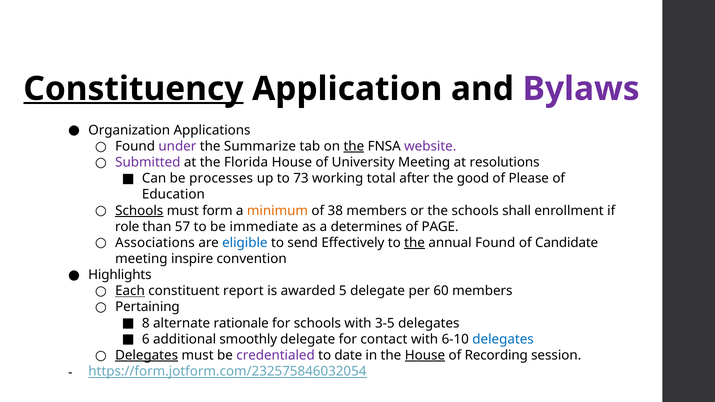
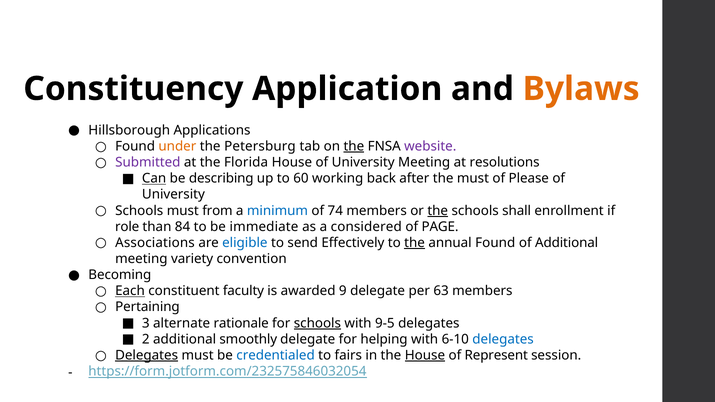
Constituency underline: present -> none (133, 89)
Bylaws colour: purple -> orange (581, 89)
Organization: Organization -> Hillsborough (129, 130)
under colour: purple -> orange (177, 146)
Summarize: Summarize -> Petersburg (260, 146)
Can underline: none -> present (154, 179)
processes: processes -> describing (221, 179)
73: 73 -> 60 (301, 179)
total: total -> back (381, 179)
the good: good -> must (473, 179)
Education: Education -> University (173, 195)
Schools underline: present -> none (139, 211)
form: form -> from (217, 211)
minimum colour: orange -> blue (277, 211)
38: 38 -> 74 (335, 211)
the underline: none -> present (438, 211)
57: 57 -> 84 (183, 227)
determines: determines -> considered (366, 227)
of Candidate: Candidate -> Additional (567, 243)
inspire: inspire -> variety (192, 259)
Highlights: Highlights -> Becoming (120, 275)
report: report -> faculty (243, 291)
5: 5 -> 9 (343, 291)
60: 60 -> 63 (441, 291)
8: 8 -> 3 (146, 323)
schools underline: none -> present (317, 323)
3-5: 3-5 -> 9-5 (385, 323)
6: 6 -> 2 (146, 339)
contact: contact -> helping (384, 339)
credentialed colour: purple -> blue (276, 355)
date: date -> fairs (348, 355)
Recording: Recording -> Represent (496, 355)
